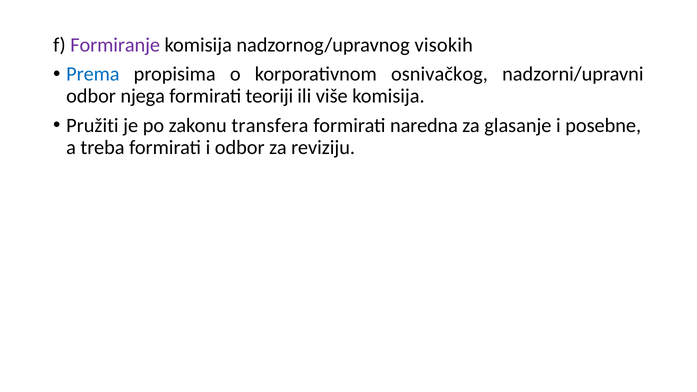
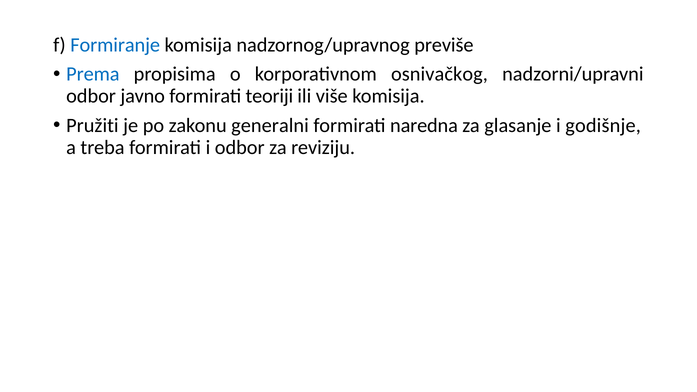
Formiranje colour: purple -> blue (115, 45)
visokih: visokih -> previše (444, 45)
njega: njega -> javno (143, 96)
transfera: transfera -> generalni (270, 125)
posebne: posebne -> godišnje (603, 125)
